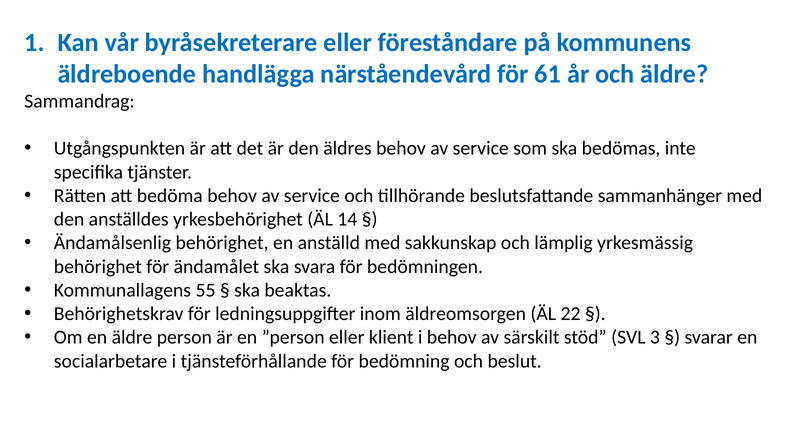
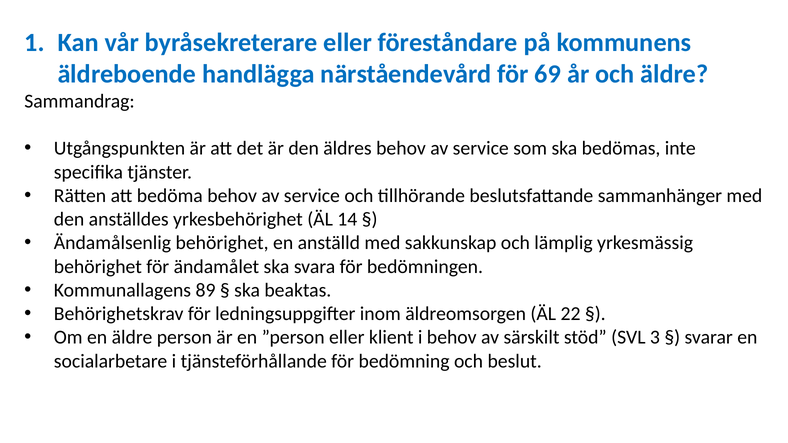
61: 61 -> 69 (548, 74)
55: 55 -> 89 (206, 290)
